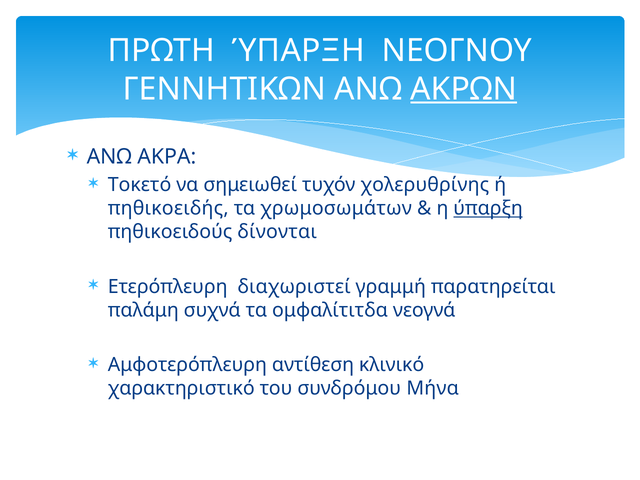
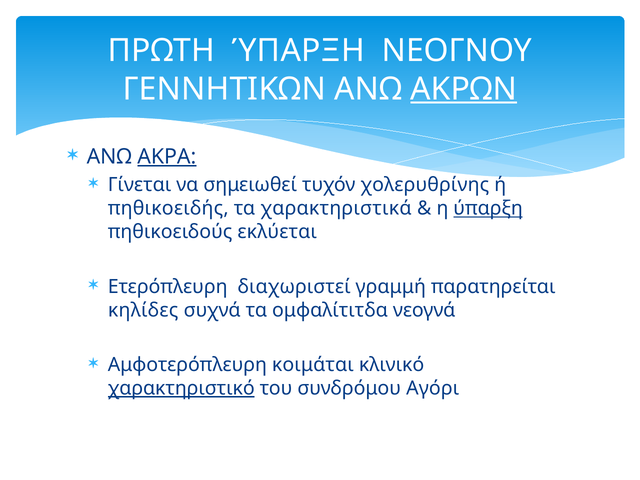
ΑΚΡΑ underline: none -> present (167, 157)
Τοκετό: Τοκετό -> Γίνεται (140, 185)
χρωμοσωμάτων: χρωμοσωμάτων -> χαρακτηριστικά (336, 208)
δίνονται: δίνονται -> εκλύεται (277, 232)
παλάμη: παλάμη -> κηλίδες (143, 310)
αντίθεση: αντίθεση -> κοιμάται (313, 365)
χαρακτηριστικό underline: none -> present (181, 388)
Μήνα: Μήνα -> Αγόρι (433, 388)
